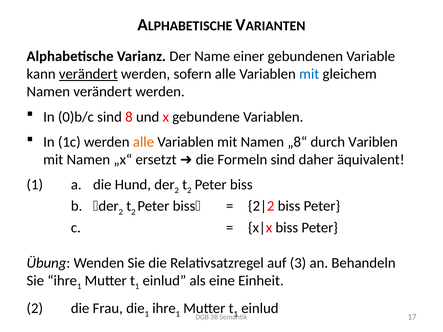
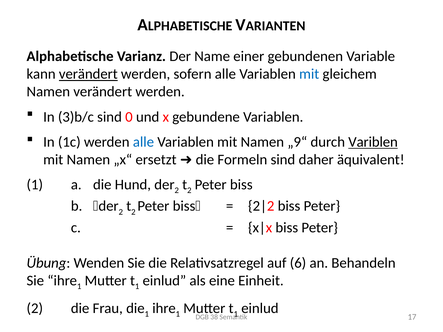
0)b/c: 0)b/c -> 3)b/c (76, 117)
8: 8 -> 0 (129, 117)
alle colour: orange -> blue (143, 142)
„8“: „8“ -> „9“ (297, 142)
Variblen underline: none -> present (373, 142)
3: 3 -> 6 (298, 263)
